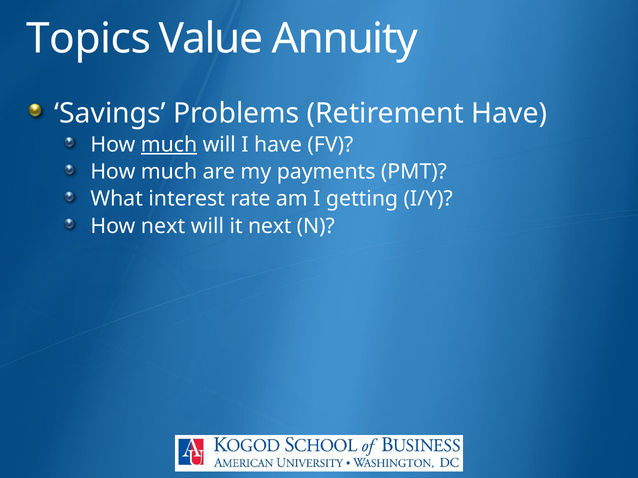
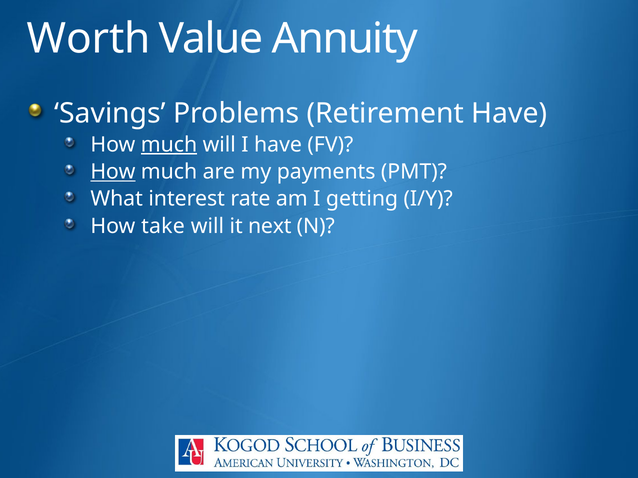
Topics: Topics -> Worth (89, 39)
How underline: none -> present (113, 172)
How next: next -> take (163, 226)
